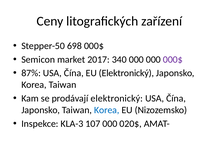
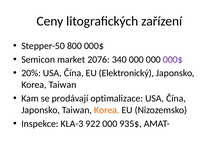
698: 698 -> 800 (74, 46)
2017: 2017 -> 2076 (99, 60)
87%: 87% -> 20% (31, 73)
prodávají elektronický: elektronický -> optimalizace (117, 99)
Korea colour: blue -> orange (107, 110)
107: 107 -> 922 (93, 124)
020$: 020$ -> 935$ (131, 124)
